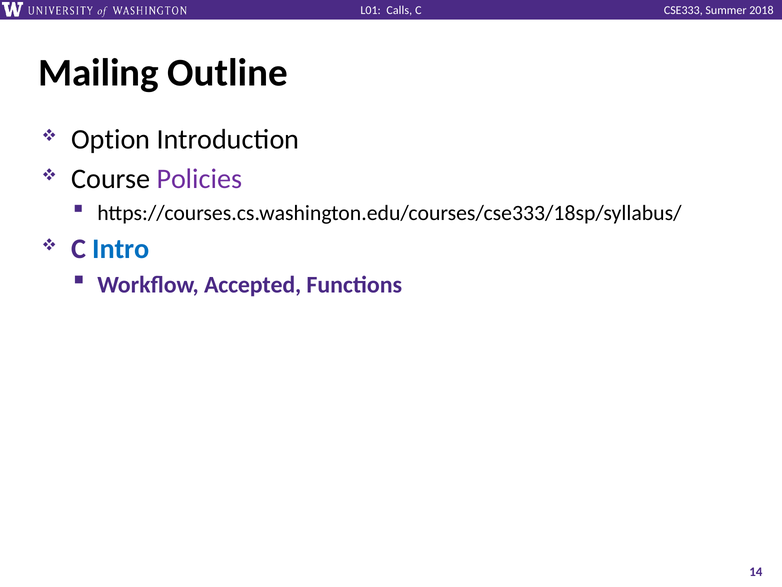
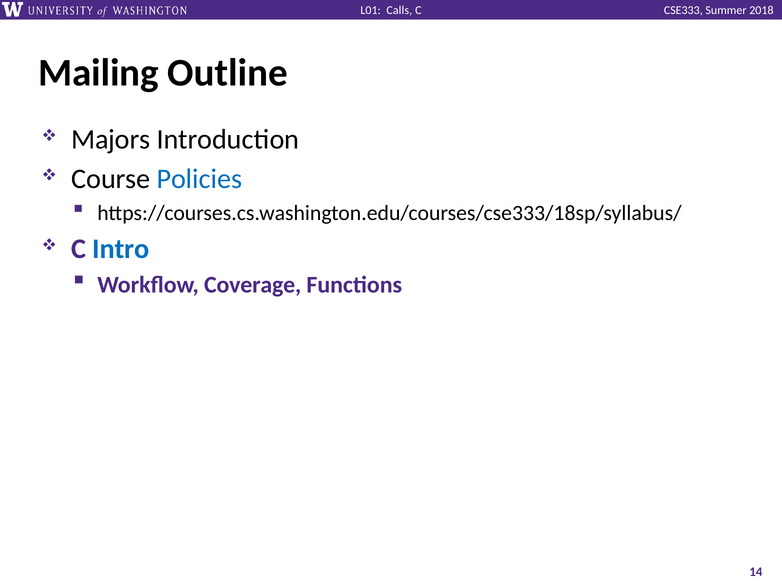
Option: Option -> Majors (111, 139)
Policies colour: purple -> blue (199, 179)
Accepted: Accepted -> Coverage (253, 284)
